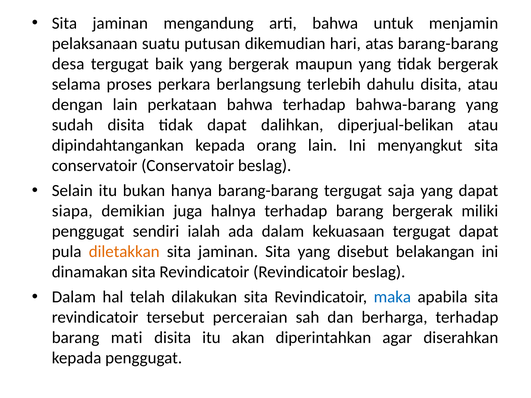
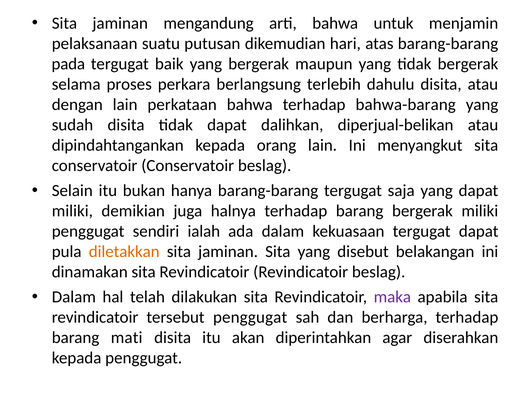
desa: desa -> pada (68, 64)
siapa: siapa -> miliki (72, 211)
maka colour: blue -> purple (392, 297)
tersebut perceraian: perceraian -> penggugat (250, 318)
